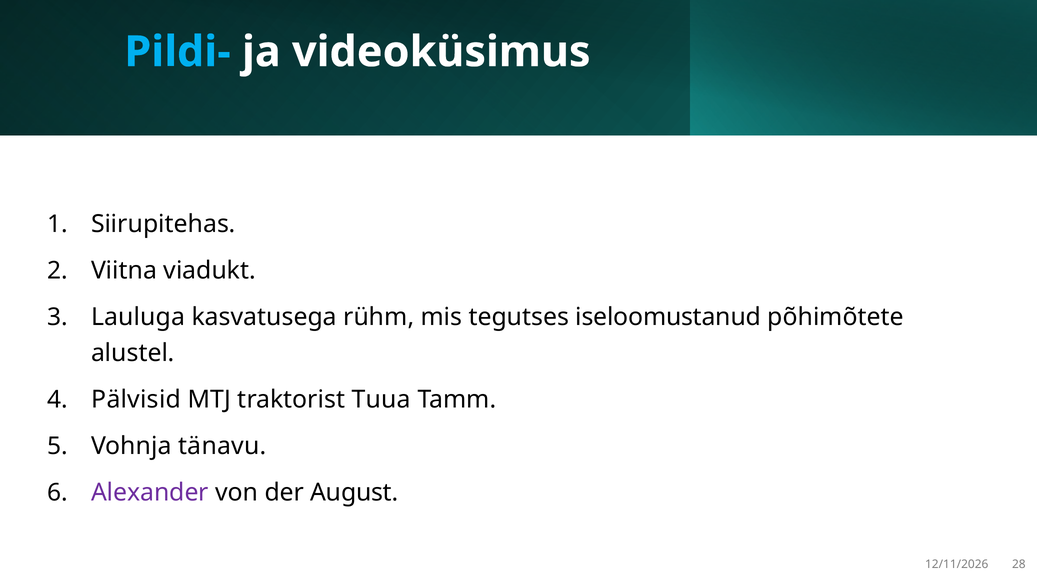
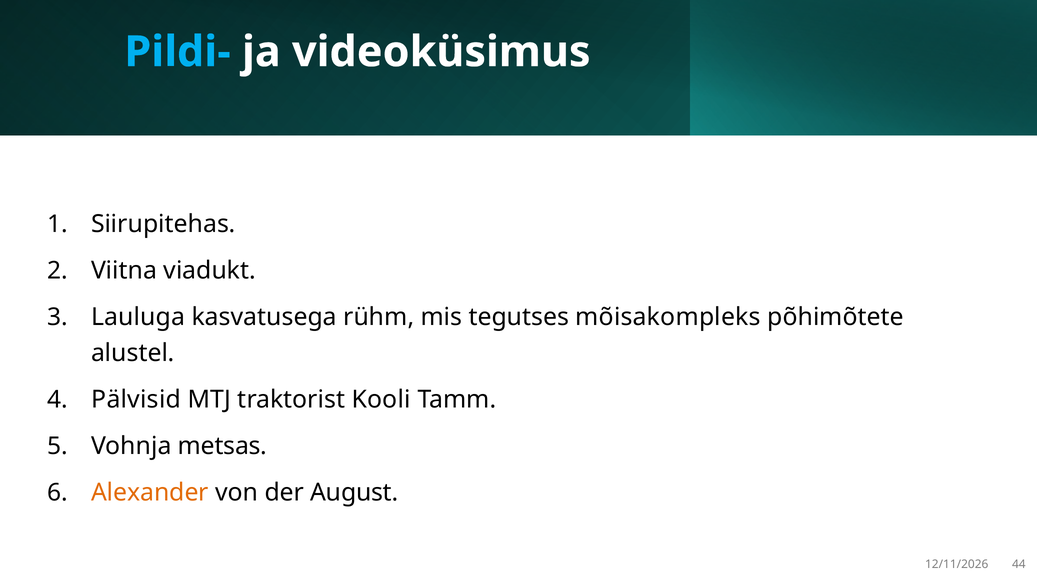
iseloomustanud: iseloomustanud -> mõisakompleks (668, 317)
Tuua: Tuua -> Kooli (381, 400)
tänavu: tänavu -> metsas (222, 446)
Alexander colour: purple -> orange (150, 493)
28: 28 -> 44 (1019, 564)
